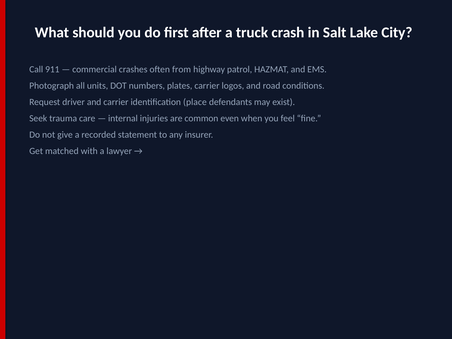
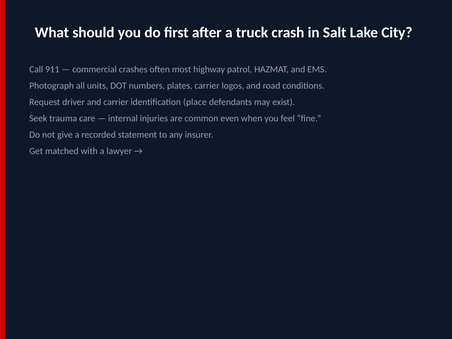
from: from -> most (182, 70)
